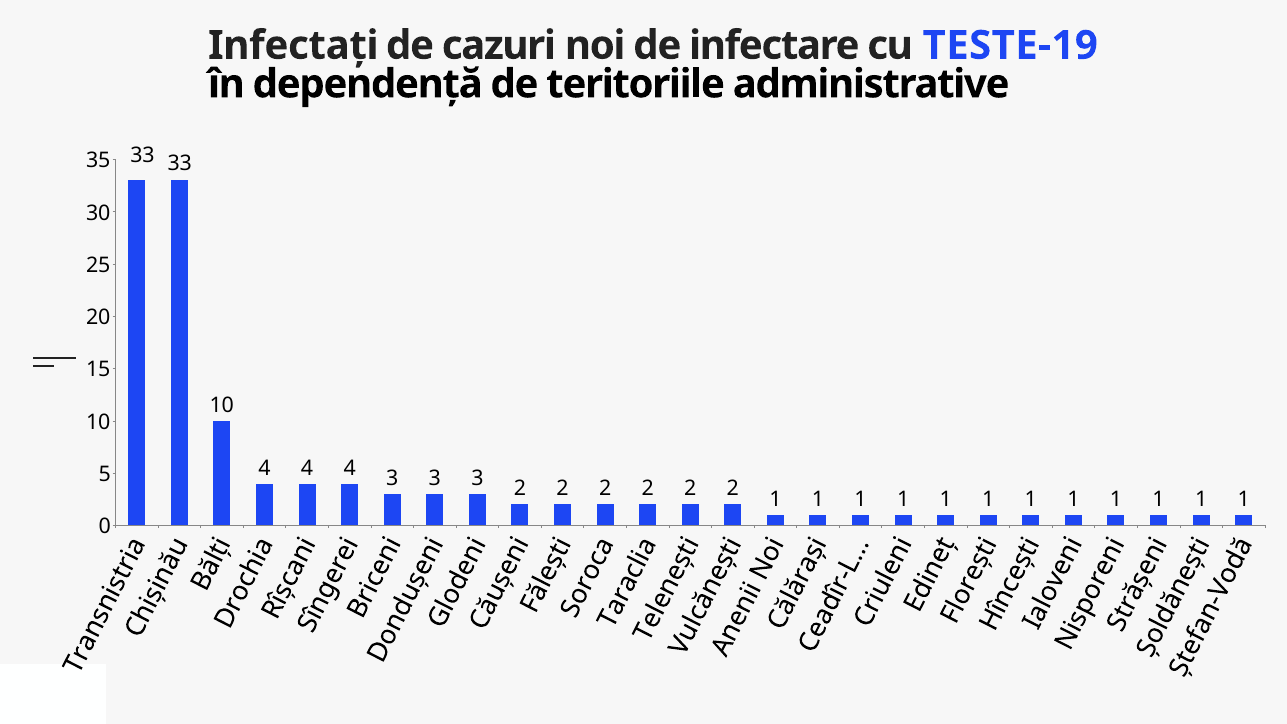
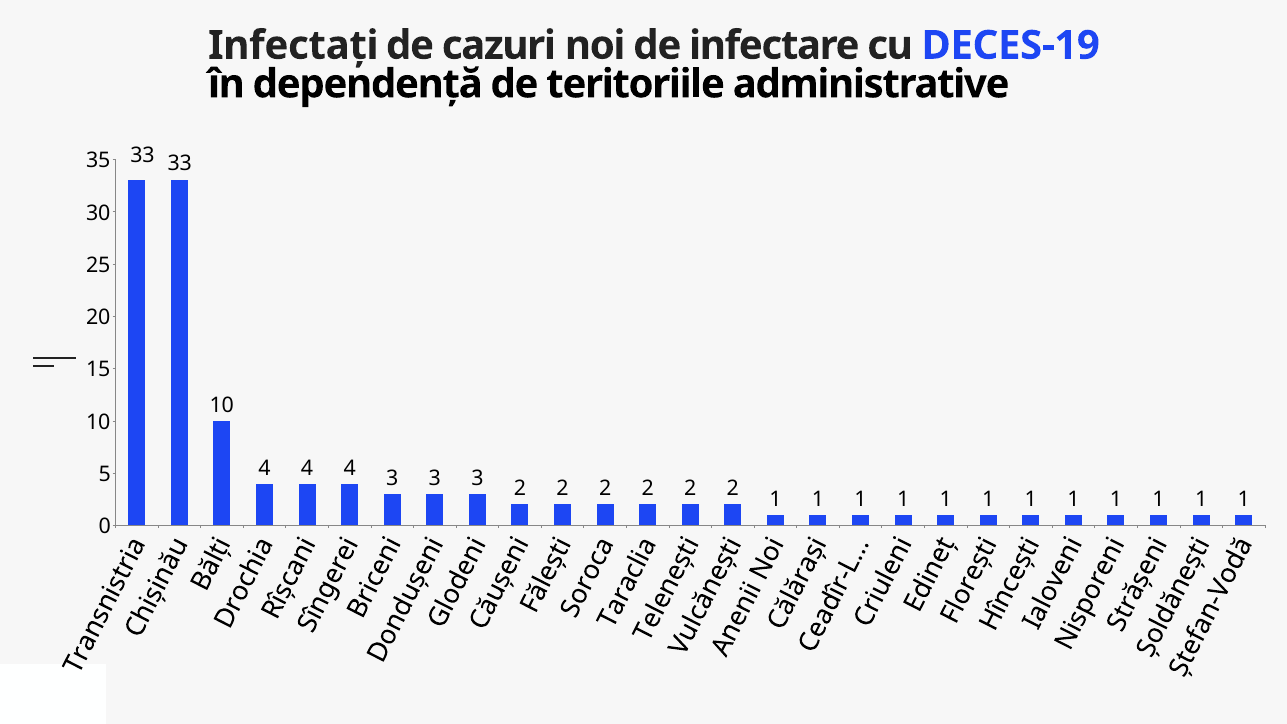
TESTE-19: TESTE-19 -> DECES-19 (1011, 45)
